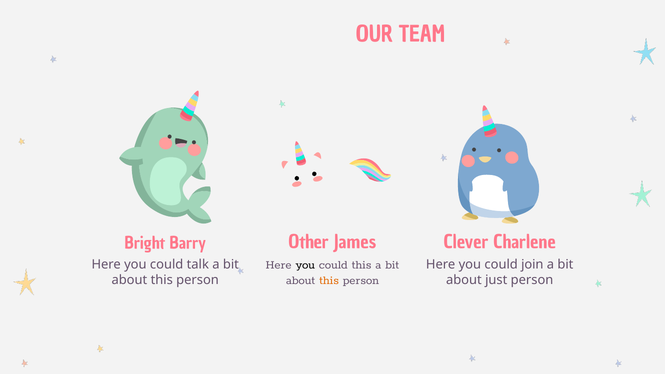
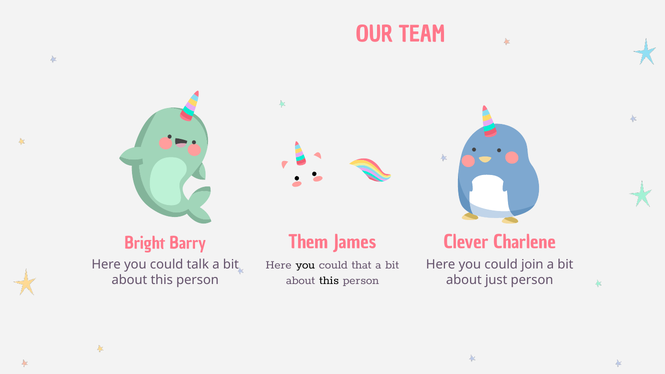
Other: Other -> Them (308, 242)
could this: this -> that (362, 265)
this colour: orange -> black (329, 280)
